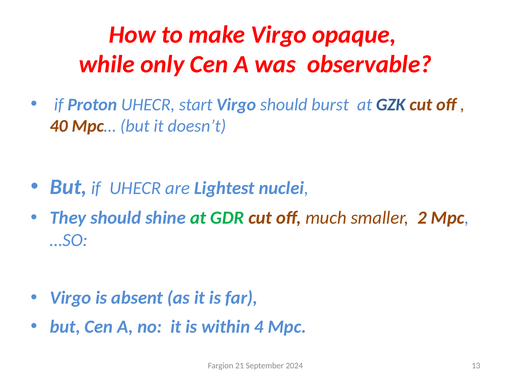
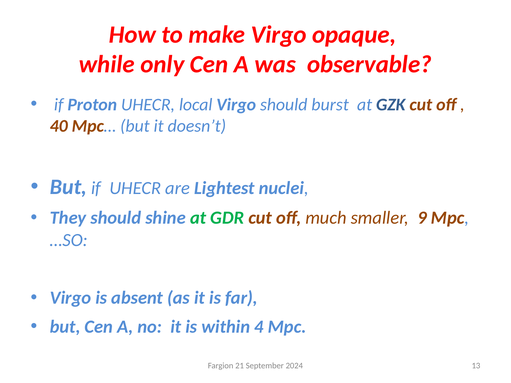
start: start -> local (196, 105)
2: 2 -> 9 (422, 218)
